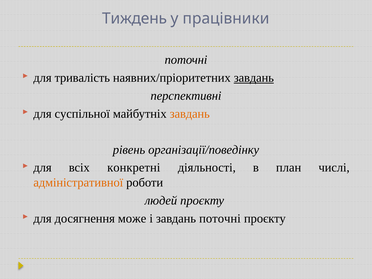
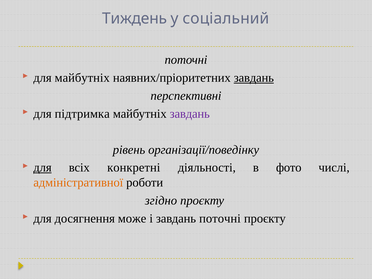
працівники: працівники -> соціальний (226, 18)
для тривалість: тривалість -> майбутніх (82, 78)
суспільної: суспільної -> підтримка (82, 114)
завдань colour: orange -> purple (190, 114)
для underline: none -> present (43, 168)
план: план -> фото (289, 168)
людей: людей -> згідно (161, 201)
